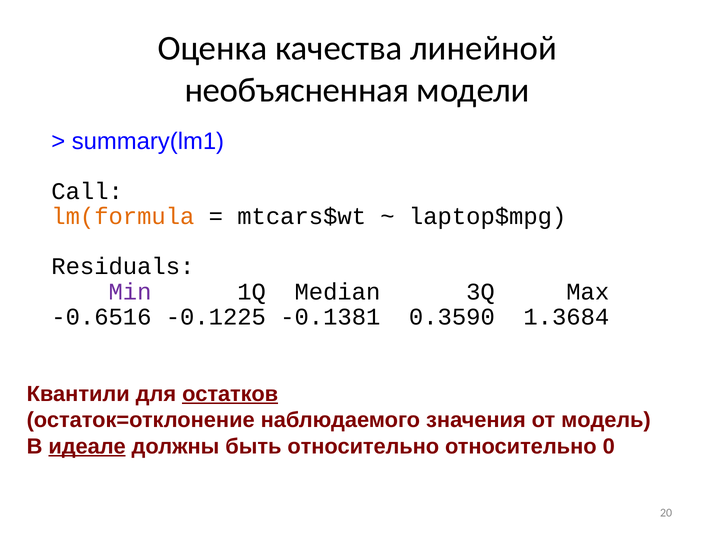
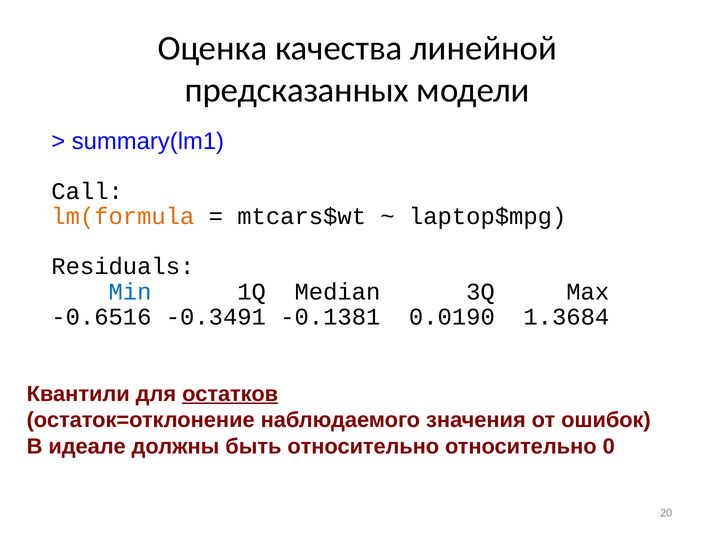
необъясненная: необъясненная -> предсказанных (297, 90)
Min colour: purple -> blue (130, 291)
-0.1225: -0.1225 -> -0.3491 (216, 316)
0.3590: 0.3590 -> 0.0190 (452, 316)
модель: модель -> ошибок (606, 419)
идеале underline: present -> none (87, 446)
